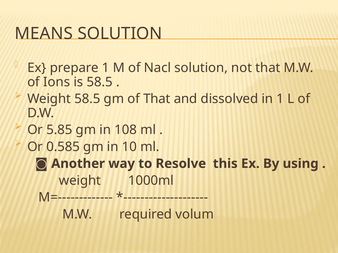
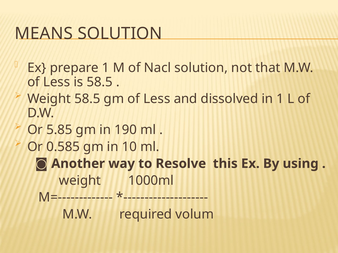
Ions: Ions -> Less (57, 82)
gm of That: That -> Less (157, 99)
108: 108 -> 190 (126, 130)
